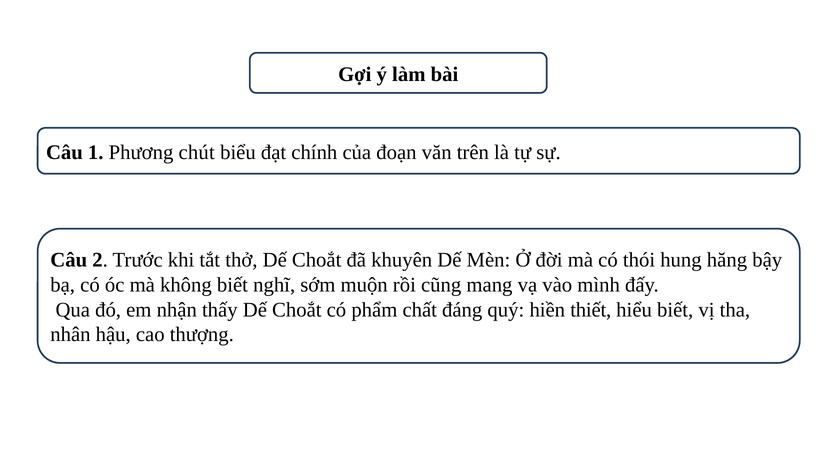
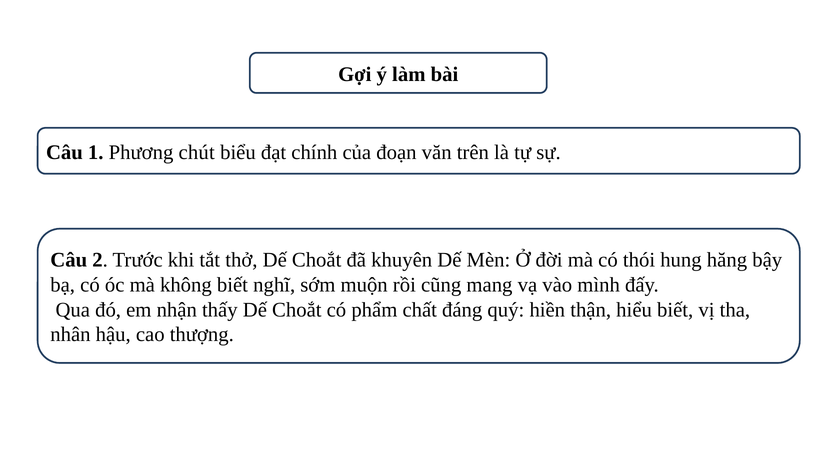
thiết: thiết -> thận (591, 310)
